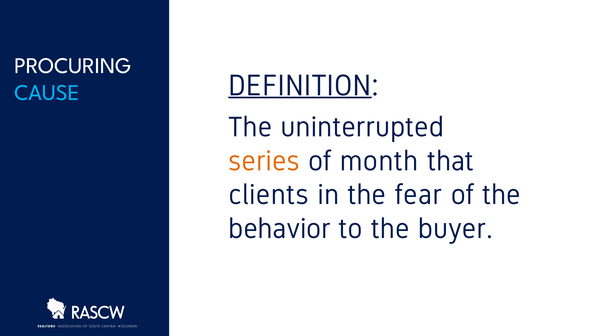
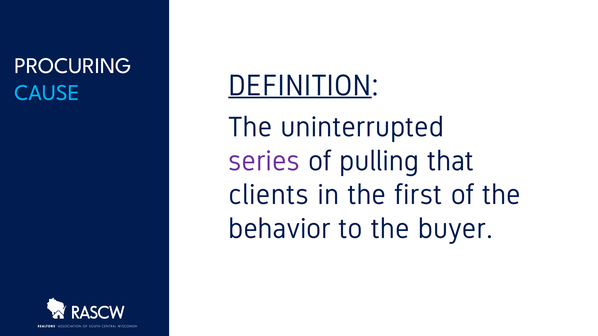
series colour: orange -> purple (264, 161)
month: month -> pulling (379, 161)
fear: fear -> first (418, 195)
